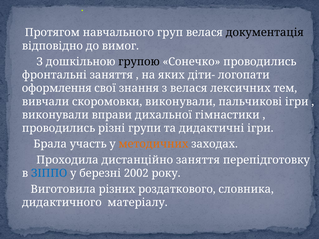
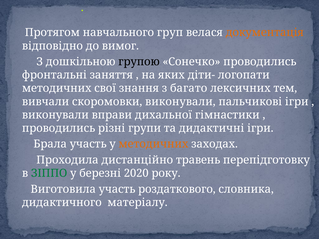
документація colour: black -> orange (265, 33)
оформлення: оформлення -> методичних (57, 88)
з велася: велася -> багато (189, 88)
дистанційно заняття: заняття -> травень (198, 160)
ЗІППО colour: blue -> green (49, 173)
2002: 2002 -> 2020 (136, 173)
Виготовила різних: різних -> участь (117, 189)
